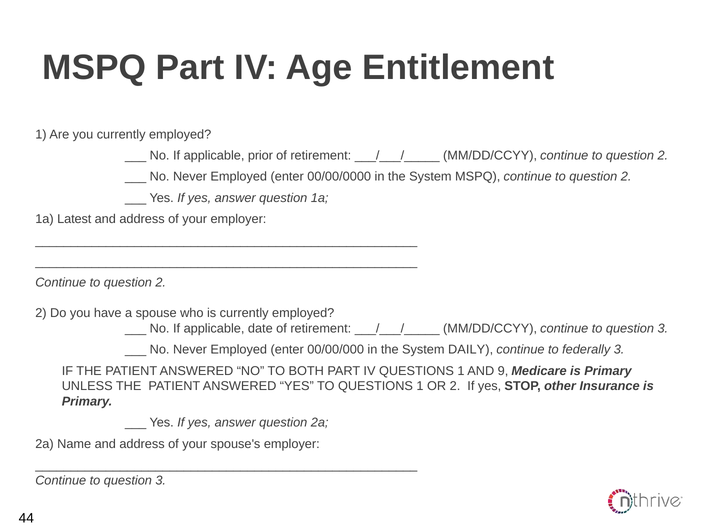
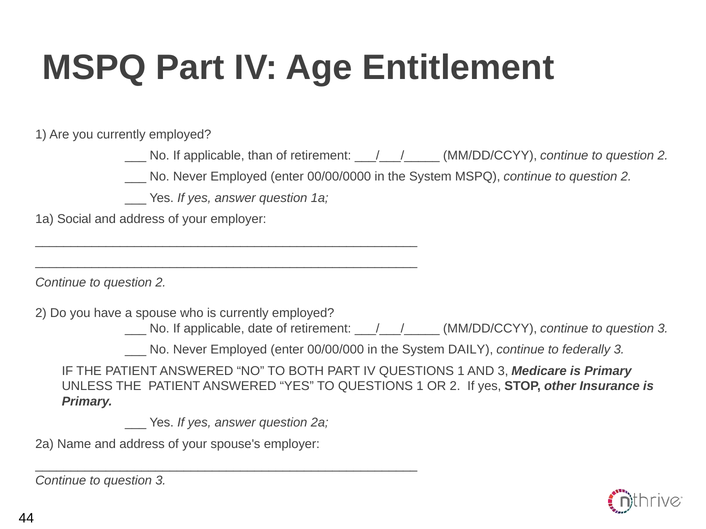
prior: prior -> than (260, 156)
Latest: Latest -> Social (74, 219)
AND 9: 9 -> 3 (503, 371)
